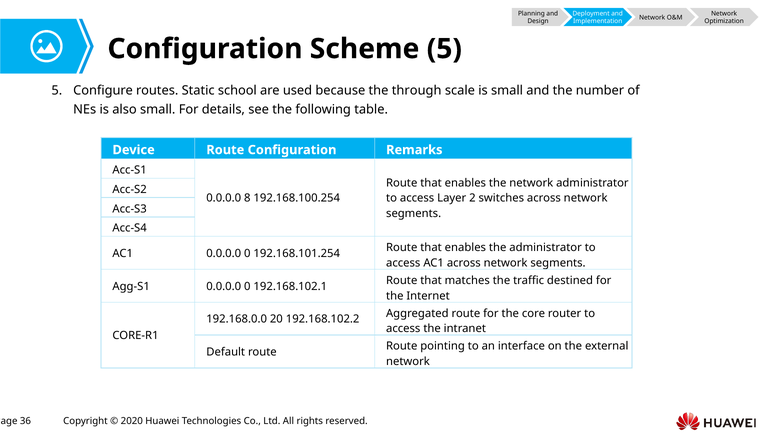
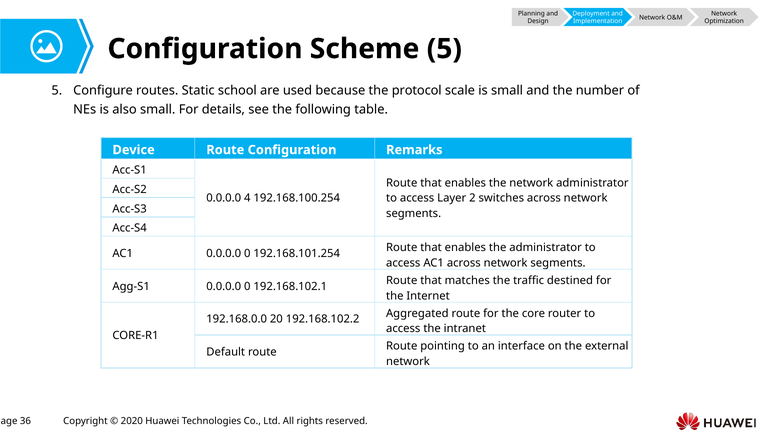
through: through -> protocol (417, 90)
8: 8 -> 4 (247, 198)
